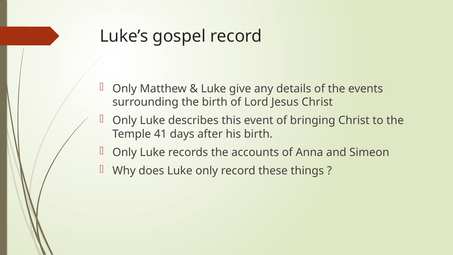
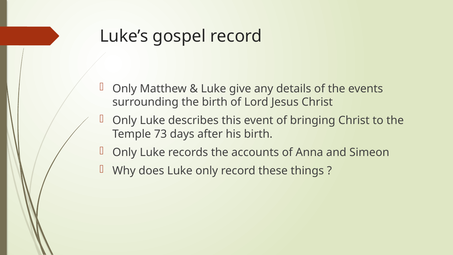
41: 41 -> 73 (160, 134)
